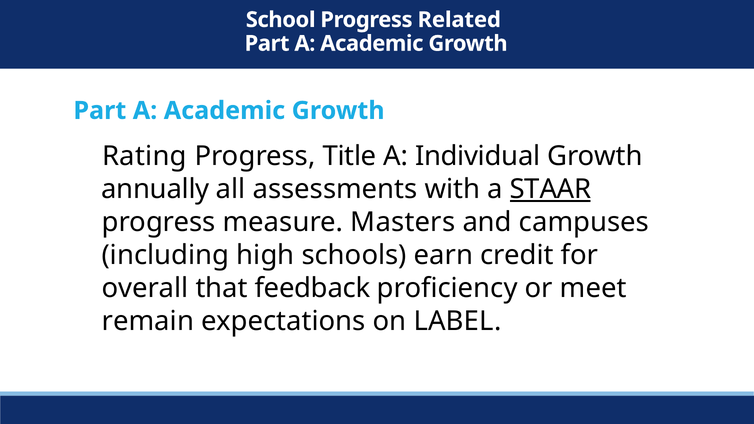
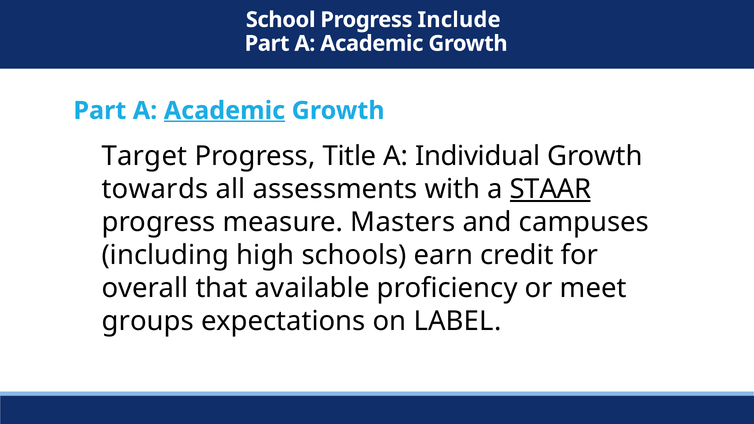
Related: Related -> Include (459, 20)
Academic underline: none -> present (224, 111)
Rating: Rating -> Target (144, 156)
annually: annually -> towards (155, 189)
feedback: feedback -> available (312, 288)
remain: remain -> groups (148, 321)
